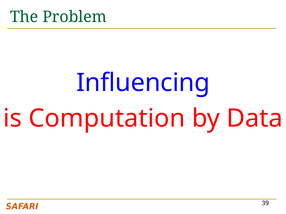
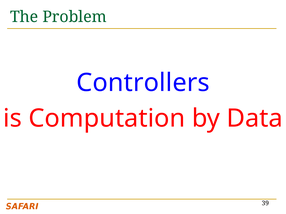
Influencing: Influencing -> Controllers (143, 83)
